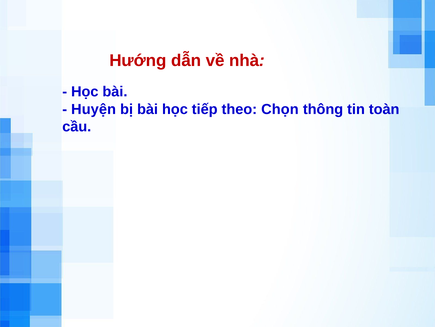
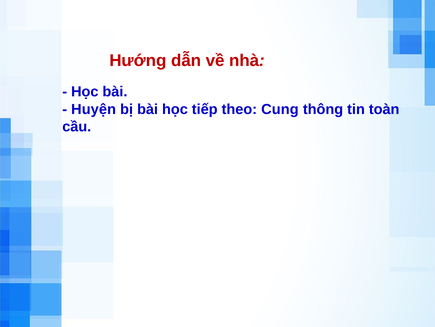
Chọn: Chọn -> Cung (280, 109)
